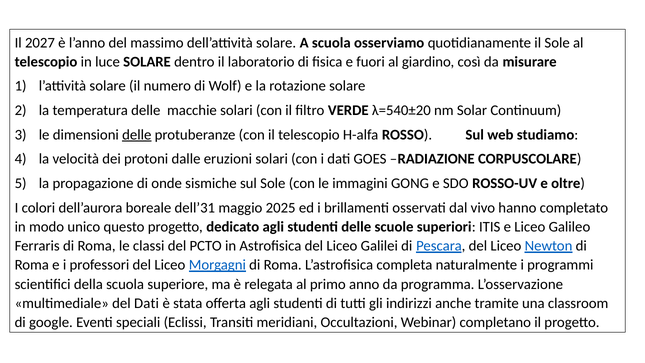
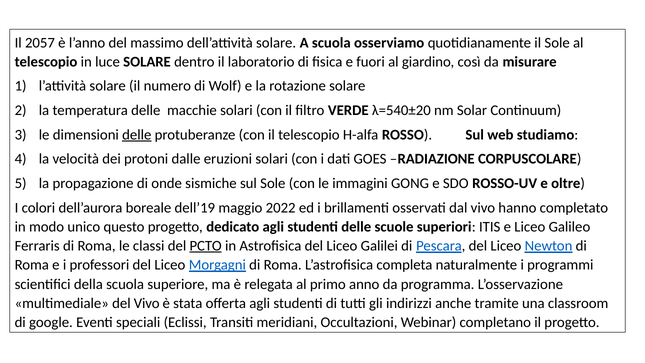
2027: 2027 -> 2057 (40, 43)
dell’31: dell’31 -> dell’19 (195, 208)
2025: 2025 -> 2022 (281, 208)
PCTO underline: none -> present (206, 246)
del Dati: Dati -> Vivo (147, 303)
